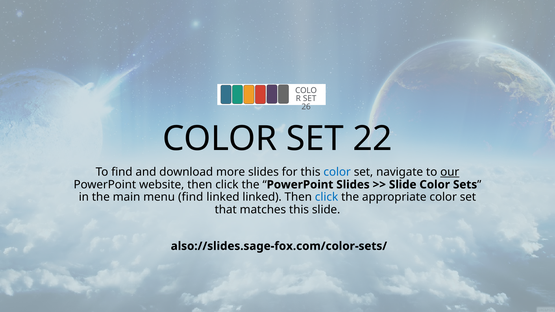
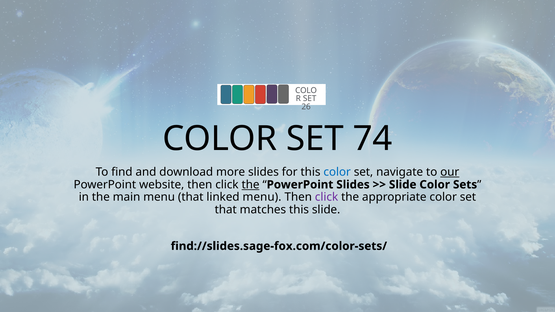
22: 22 -> 74 (373, 139)
the underline: none -> present (251, 185)
menu find: find -> that (191, 197)
linked linked: linked -> menu (262, 197)
click colour: blue -> purple (327, 197)
also://slides.sage-fox.com/color-sets/: also://slides.sage-fox.com/color-sets/ -> find://slides.sage-fox.com/color-sets/ (279, 246)
